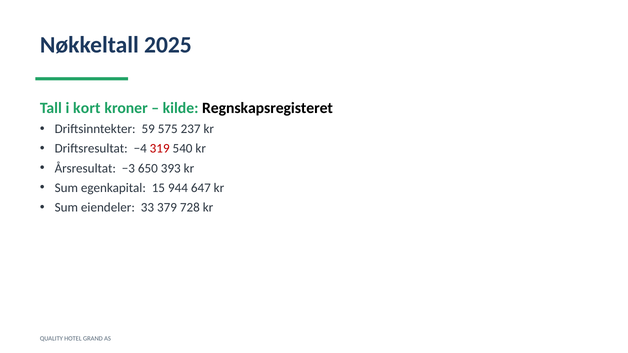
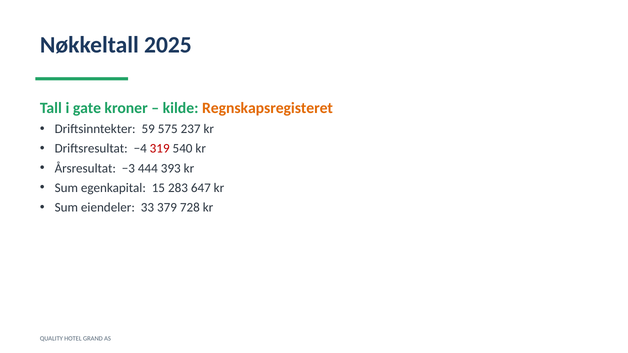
kort: kort -> gate (87, 108)
Regnskapsregisteret colour: black -> orange (268, 108)
650: 650 -> 444 (148, 168)
944: 944 -> 283 (178, 188)
